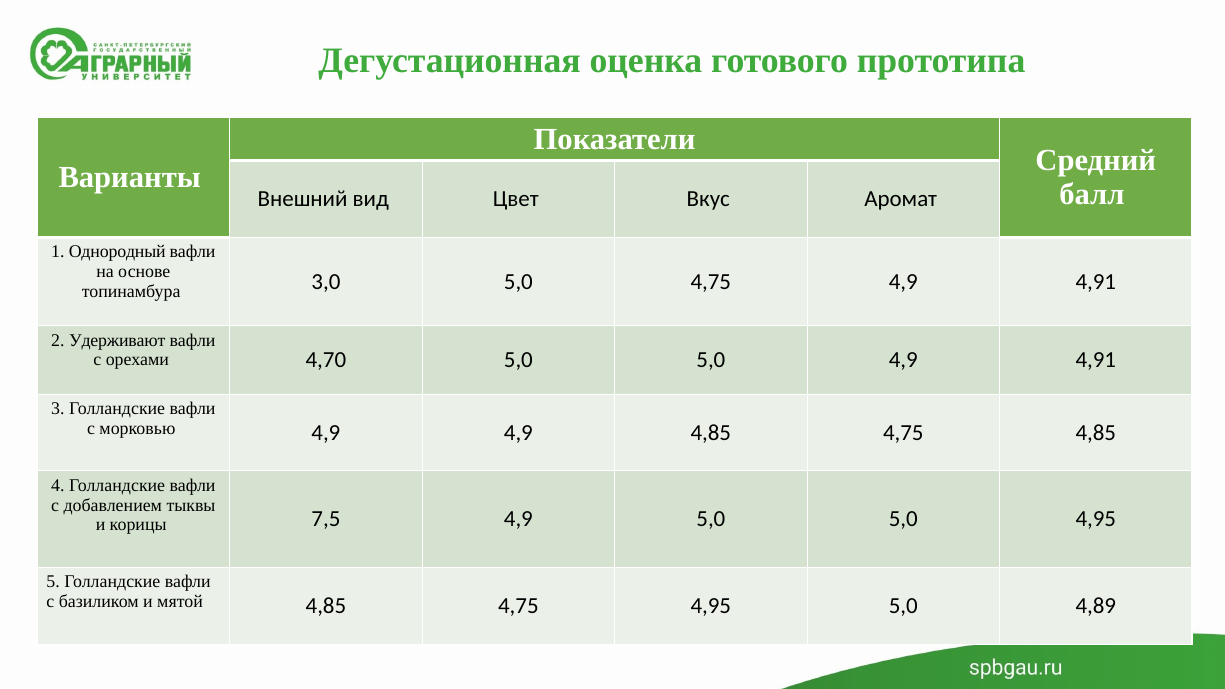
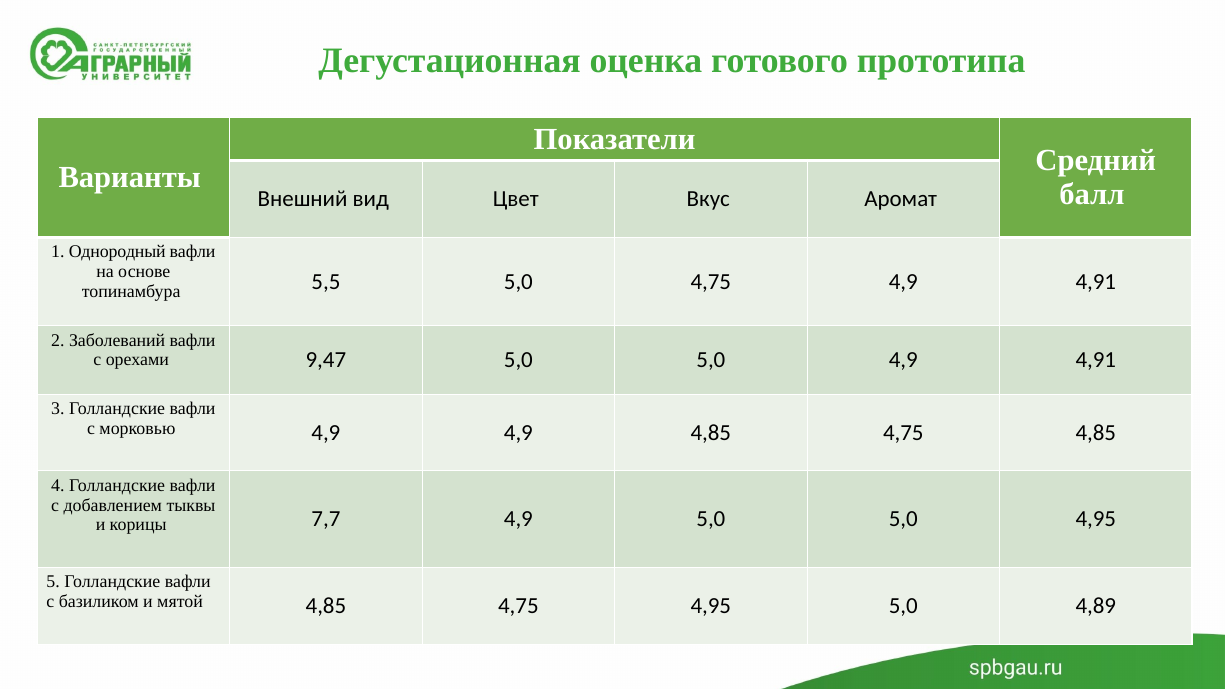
3,0: 3,0 -> 5,5 (326, 282)
Удерживают: Удерживают -> Заболеваний (117, 340)
4,70: 4,70 -> 9,47 (326, 360)
7,5: 7,5 -> 7,7 (326, 519)
